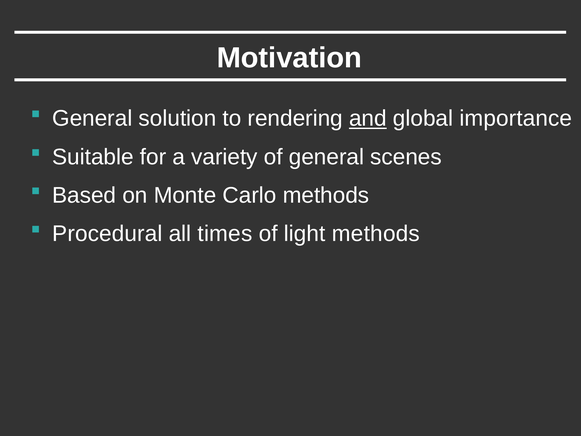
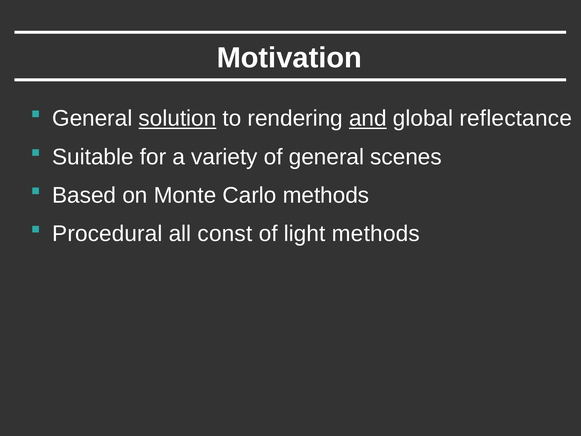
solution underline: none -> present (178, 118)
importance: importance -> reflectance (516, 118)
times: times -> const (225, 234)
